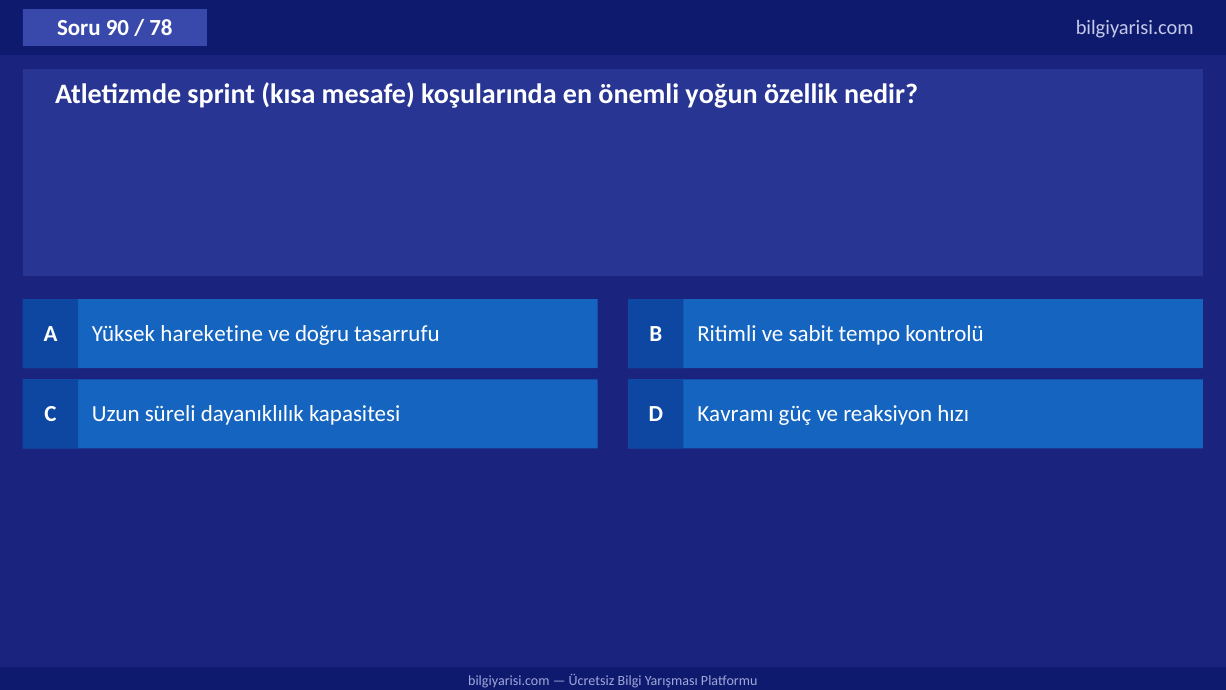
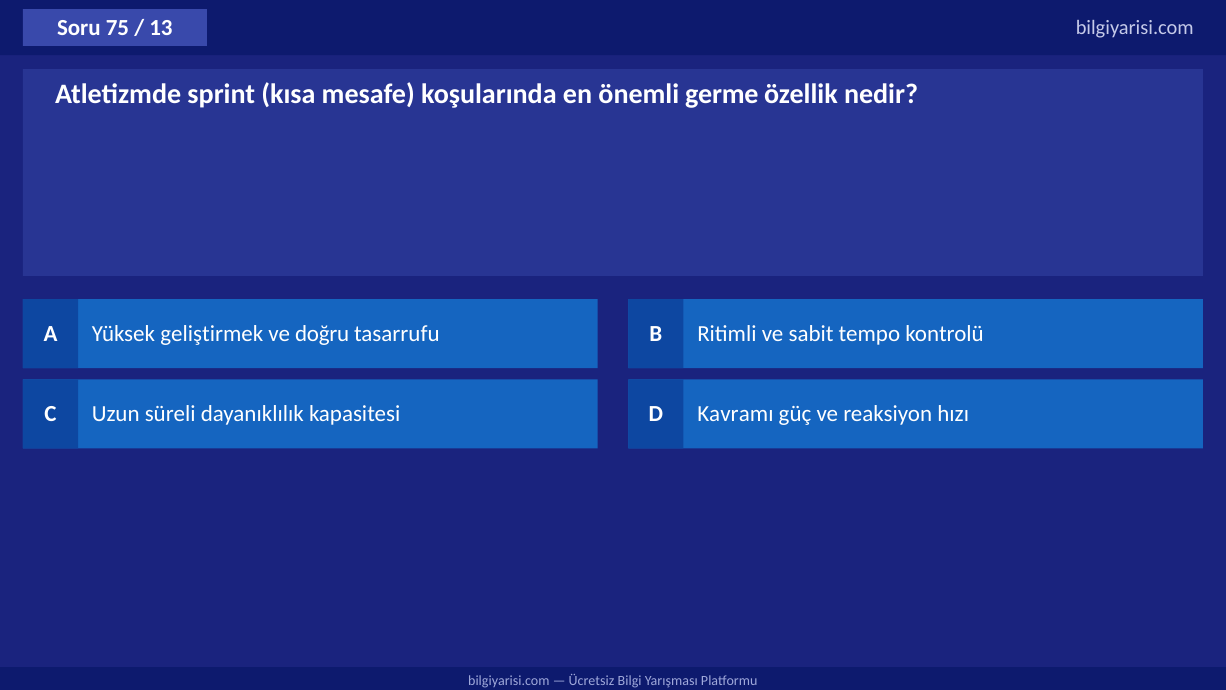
90: 90 -> 75 (117, 28)
78: 78 -> 13 (161, 28)
yoğun: yoğun -> germe (722, 94)
hareketine: hareketine -> geliştirmek (212, 334)
